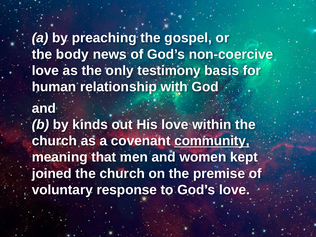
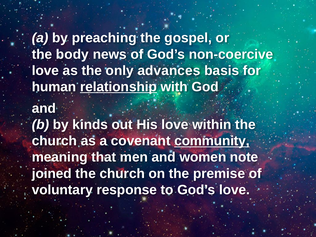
testimony: testimony -> advances (169, 71)
relationship underline: none -> present (118, 87)
kept: kept -> note (244, 157)
